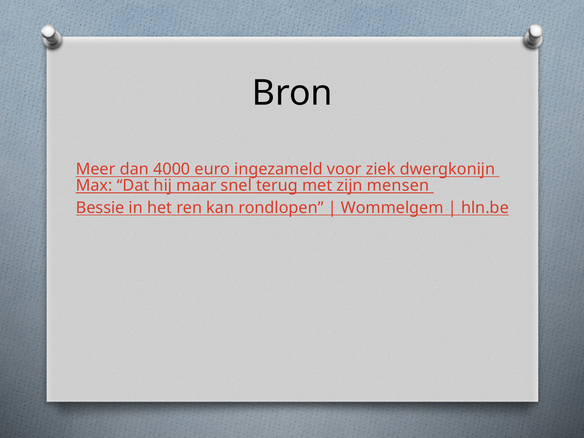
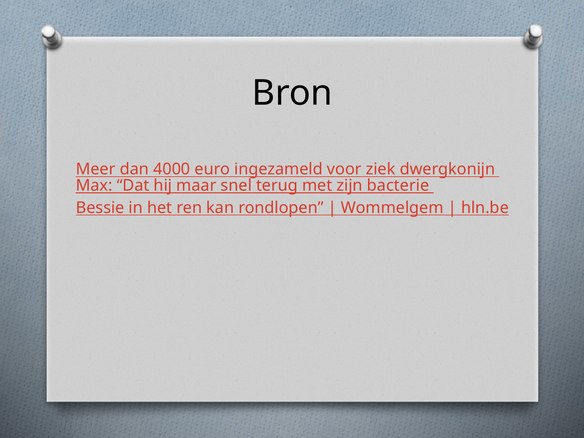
mensen: mensen -> bacterie (398, 186)
